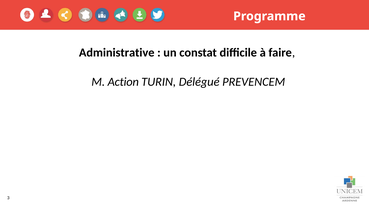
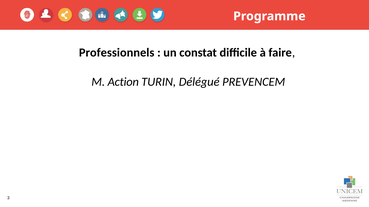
Administrative: Administrative -> Professionnels (117, 53)
